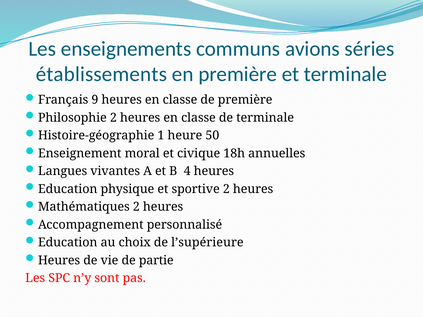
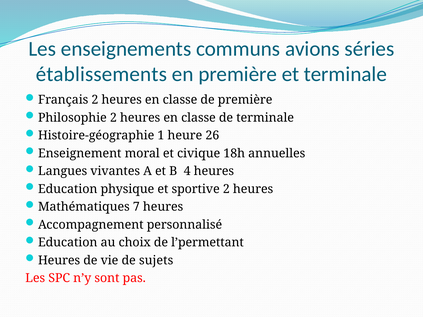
Français 9: 9 -> 2 (95, 100)
50: 50 -> 26 (212, 136)
Mathématiques 2: 2 -> 7 (136, 207)
l’supérieure: l’supérieure -> l’permettant (207, 243)
partie: partie -> sujets (156, 261)
